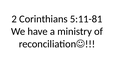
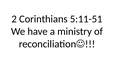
5:11-81: 5:11-81 -> 5:11-51 (86, 19)
